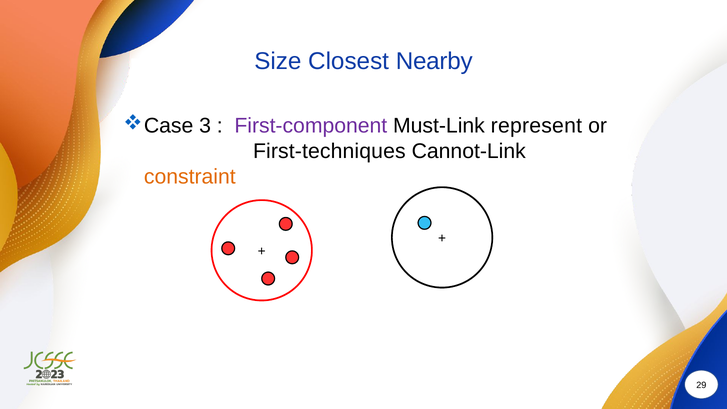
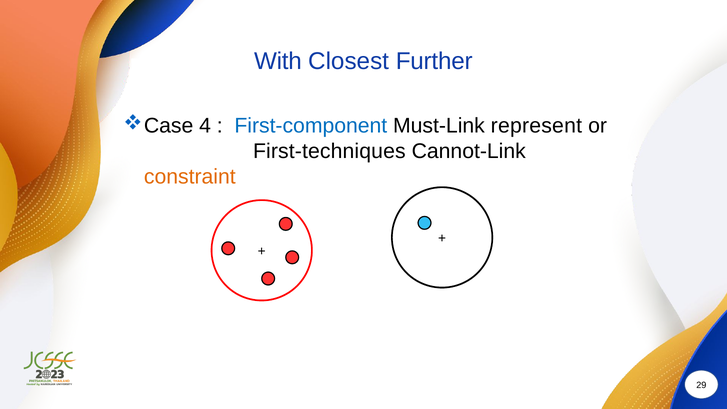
Size: Size -> With (278, 61)
Nearby: Nearby -> Further (434, 61)
3: 3 -> 4 (205, 126)
First-component colour: purple -> blue (311, 126)
